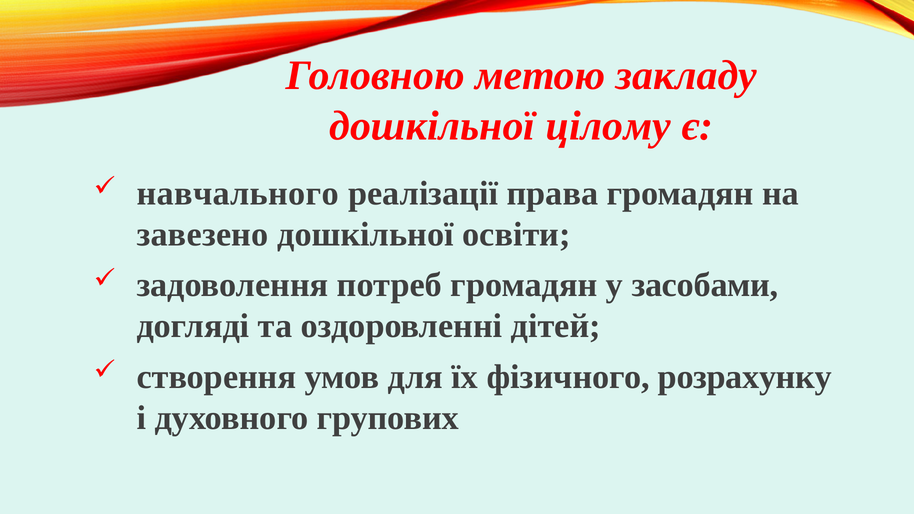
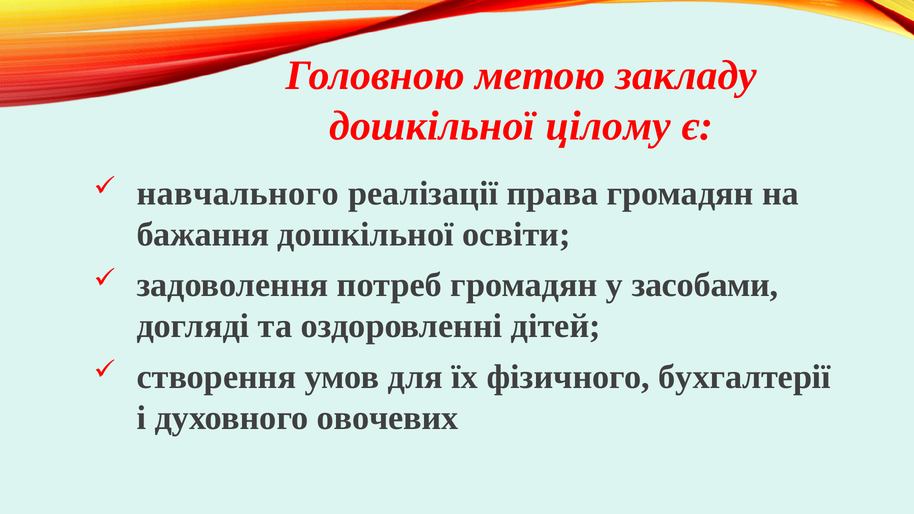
завезено: завезено -> бажання (203, 234)
розрахунку: розрахунку -> бухгалтерії (745, 377)
групових: групових -> овочевих (388, 418)
